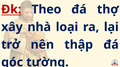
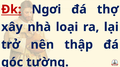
Theo: Theo -> Ngơi (46, 9)
